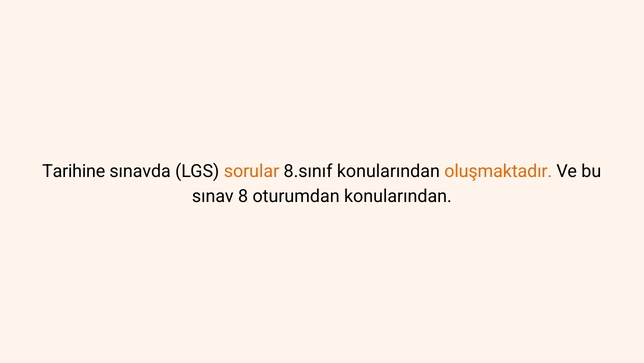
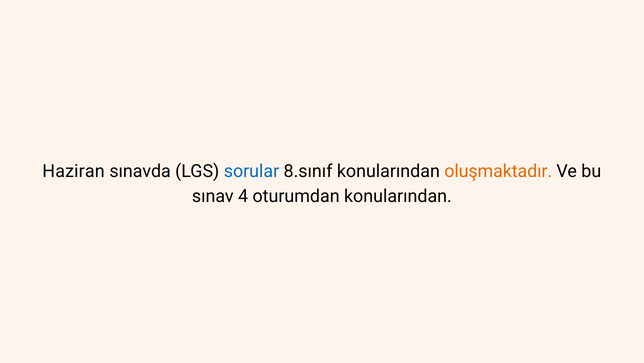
Tarihine: Tarihine -> Haziran (74, 171)
sorular colour: orange -> blue (251, 171)
8: 8 -> 4 (243, 196)
